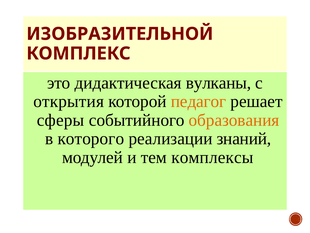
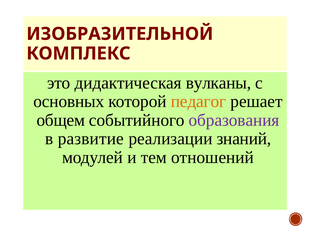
открытия: открытия -> основных (69, 101)
сферы: сферы -> общем (61, 120)
образования colour: orange -> purple (234, 120)
которого: которого -> развитие (91, 138)
комплексы: комплексы -> отношений (213, 157)
